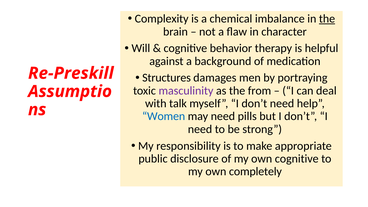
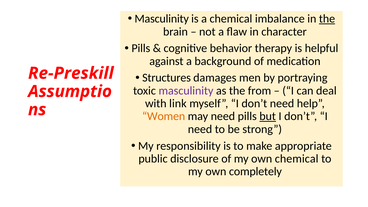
Complexity: Complexity -> Masculinity (162, 19)
Will: Will -> Pills (141, 48)
talk: talk -> link (178, 103)
Women colour: blue -> orange (164, 116)
but underline: none -> present (268, 116)
own cognitive: cognitive -> chemical (297, 159)
